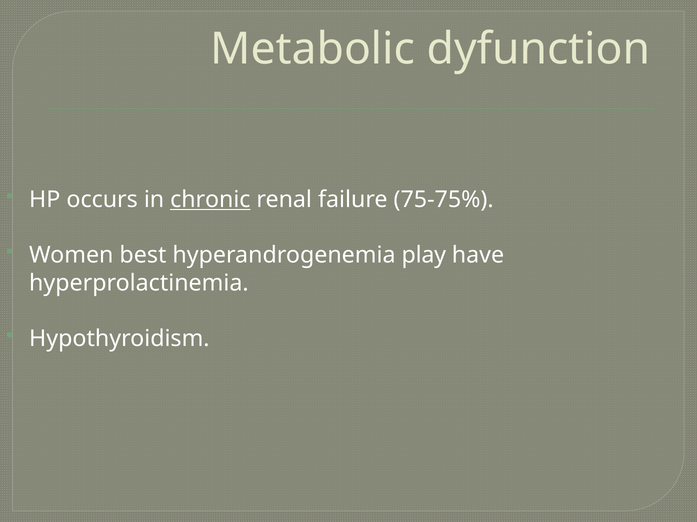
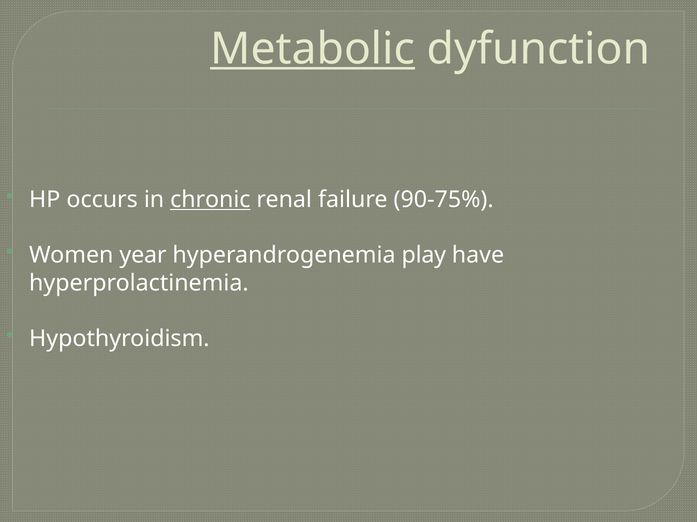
Metabolic underline: none -> present (313, 49)
75-75%: 75-75% -> 90-75% (444, 200)
best: best -> year (143, 256)
